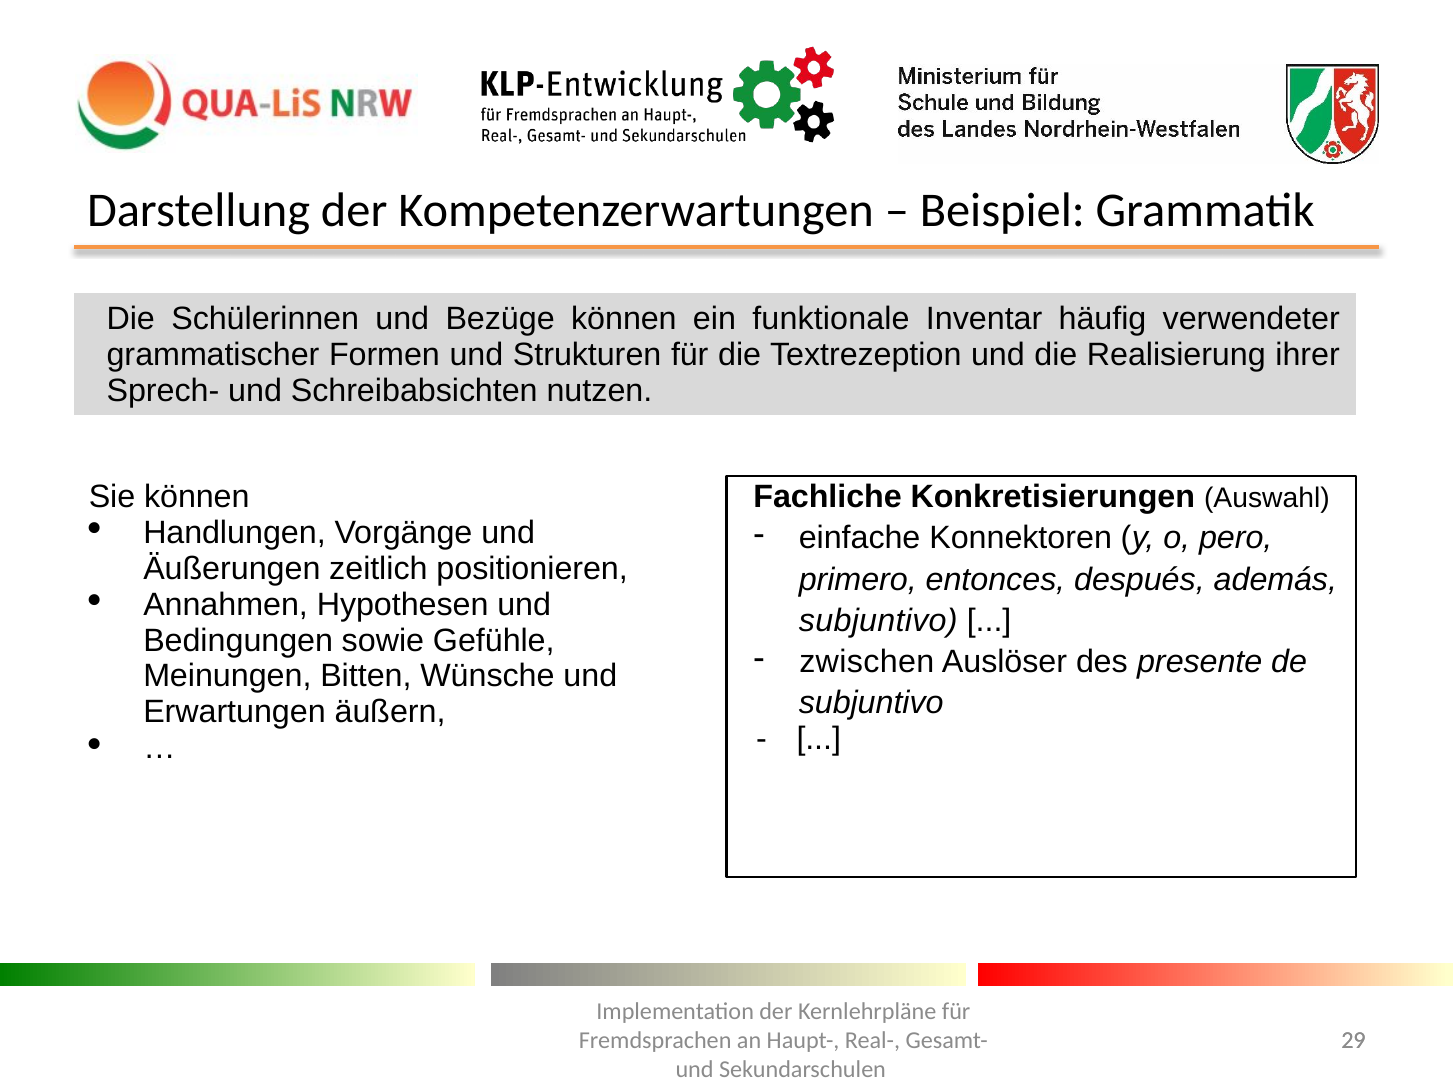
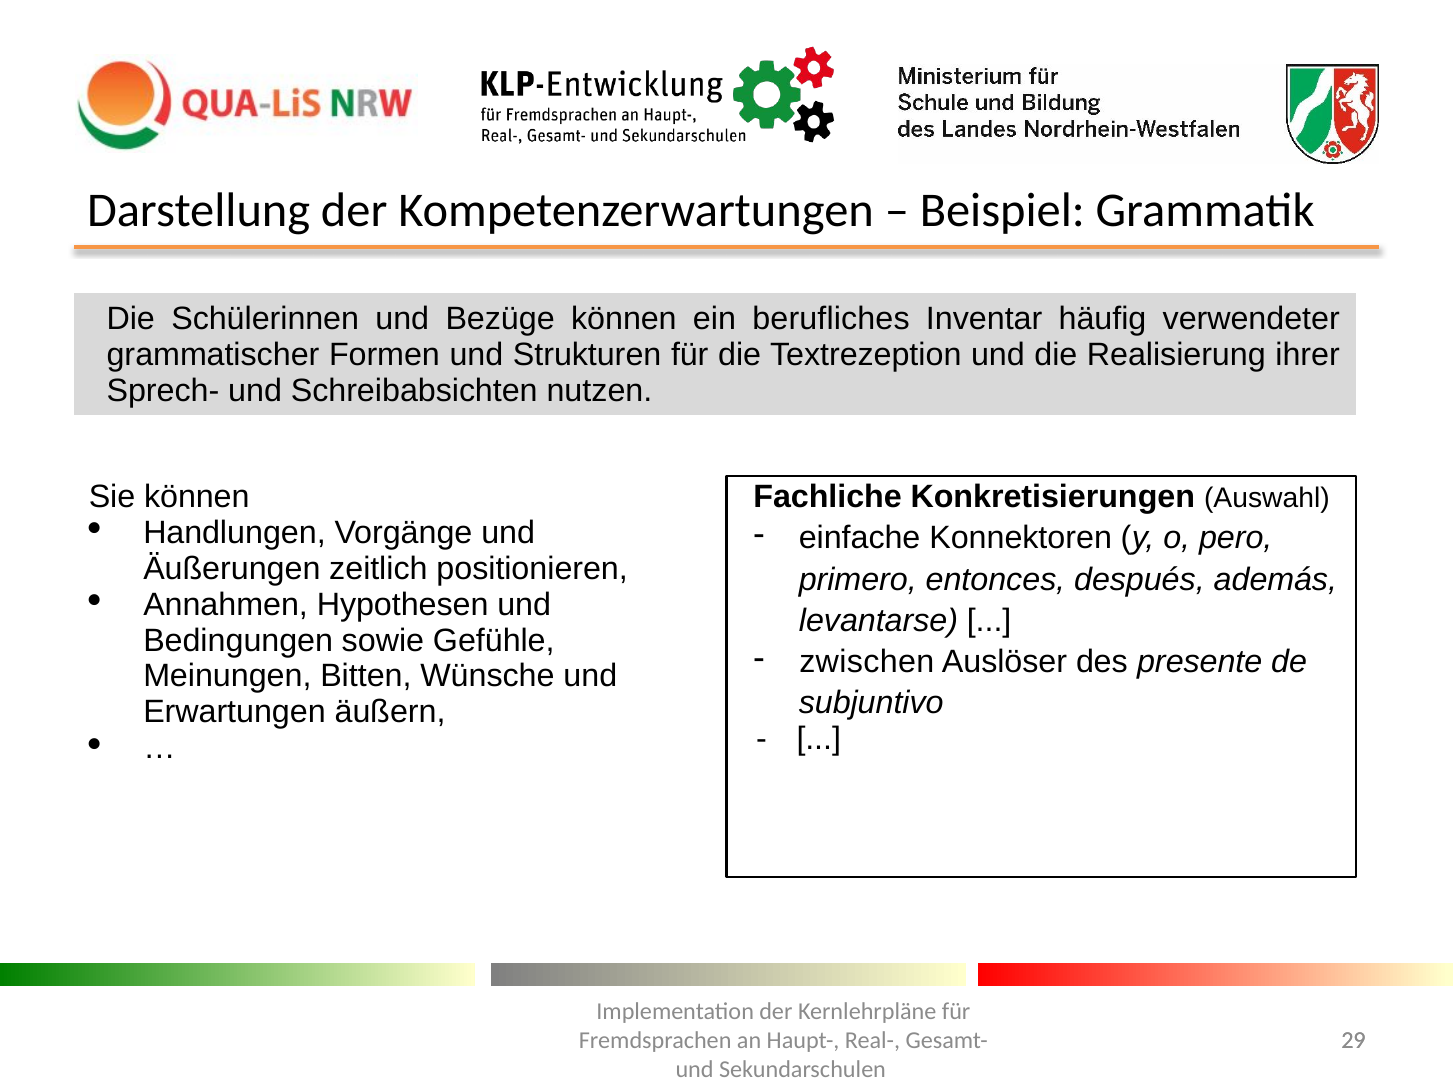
funktionale: funktionale -> berufliches (831, 319)
subjuntivo: subjuntivo -> levantarse (878, 621)
